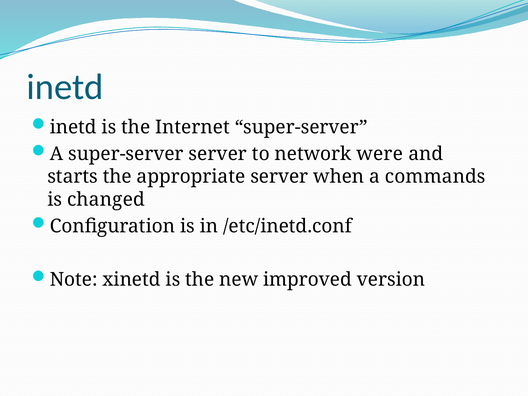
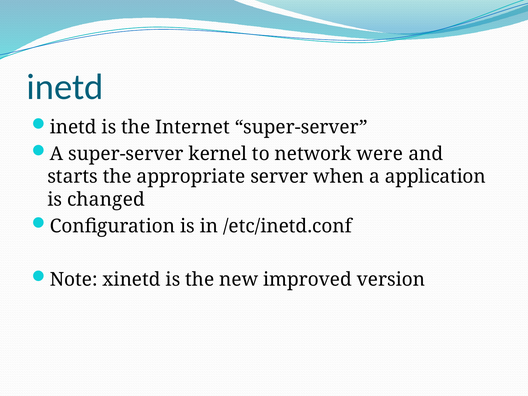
super-server server: server -> kernel (218, 154)
commands: commands -> application (435, 177)
